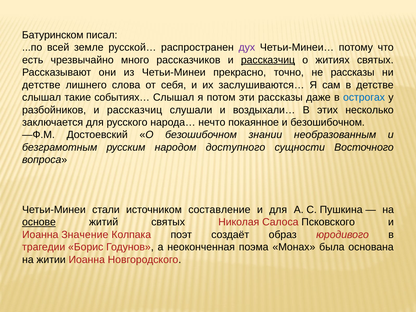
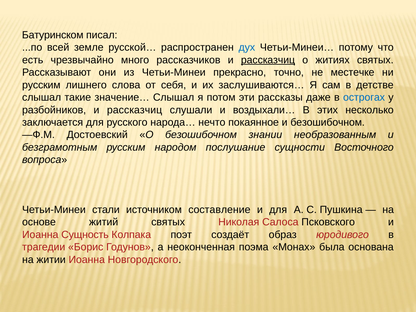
дух colour: purple -> blue (247, 48)
не рассказы: рассказы -> местечке (353, 72)
детстве: детстве -> русским (41, 85)
событиях…: событиях… -> значение… (122, 97)
доступного: доступного -> послушание (236, 147)
основе underline: present -> none (39, 222)
Значение: Значение -> Сущность (85, 235)
